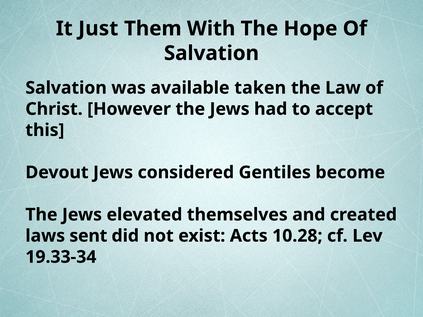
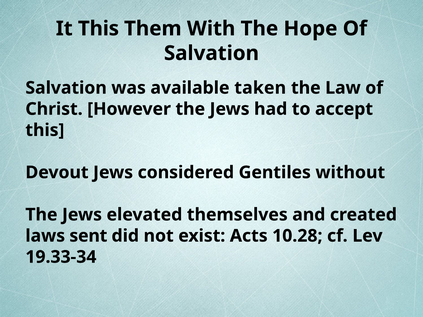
It Just: Just -> This (98, 29)
become: become -> without (350, 173)
